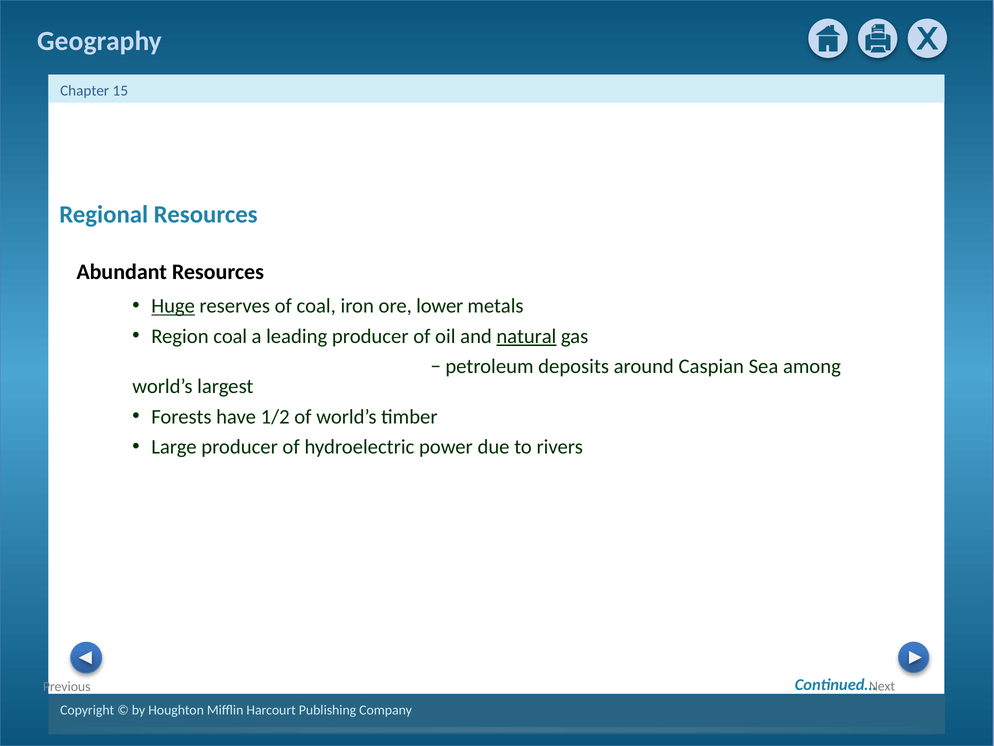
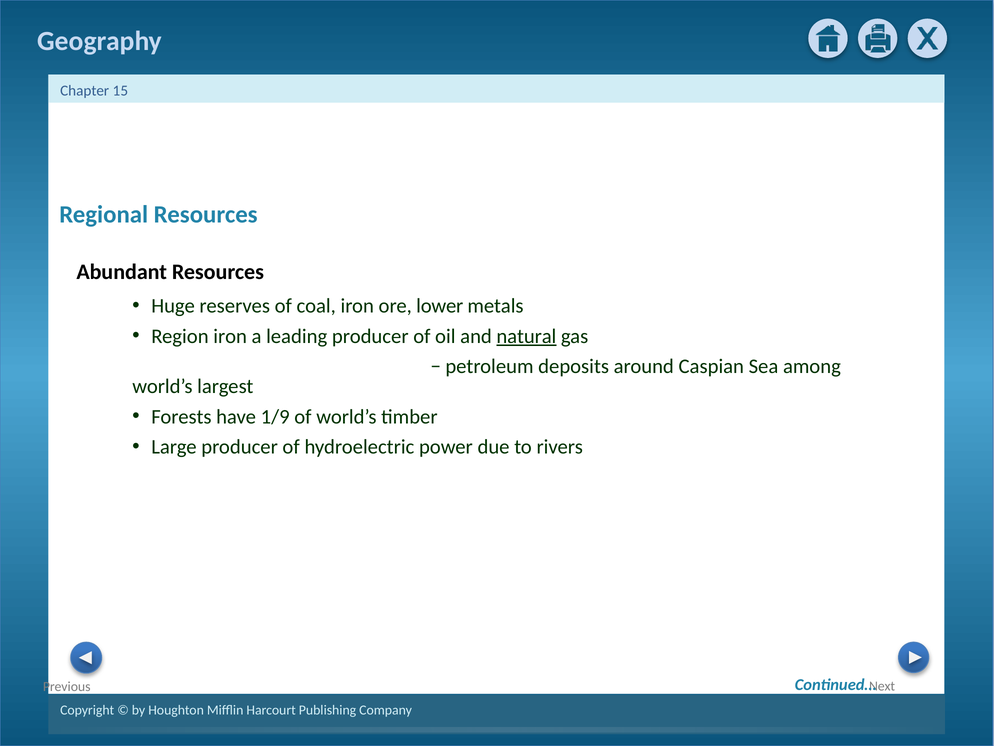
Huge underline: present -> none (173, 306)
Region coal: coal -> iron (230, 336)
1/2: 1/2 -> 1/9 (275, 417)
